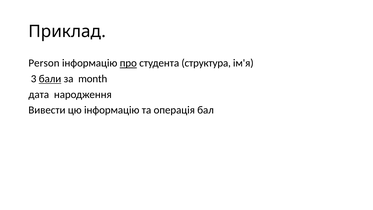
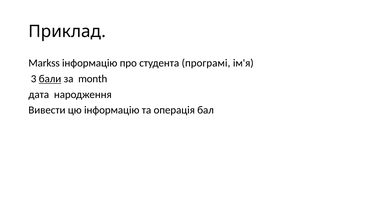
Person: Person -> Markss (44, 63)
про underline: present -> none (128, 63)
структура: структура -> програмі (206, 63)
